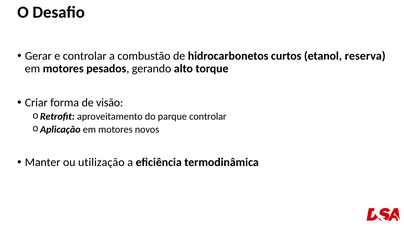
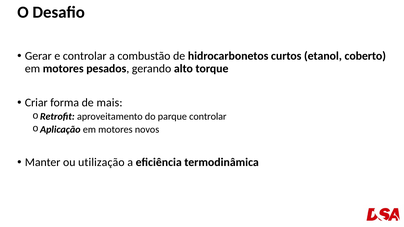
reserva: reserva -> coberto (365, 56)
visão: visão -> mais (110, 103)
